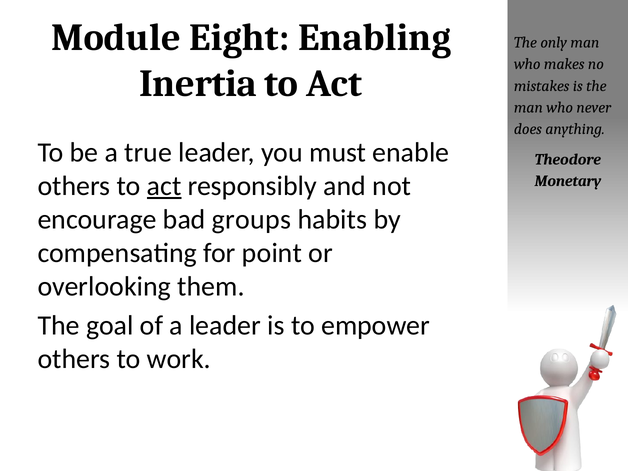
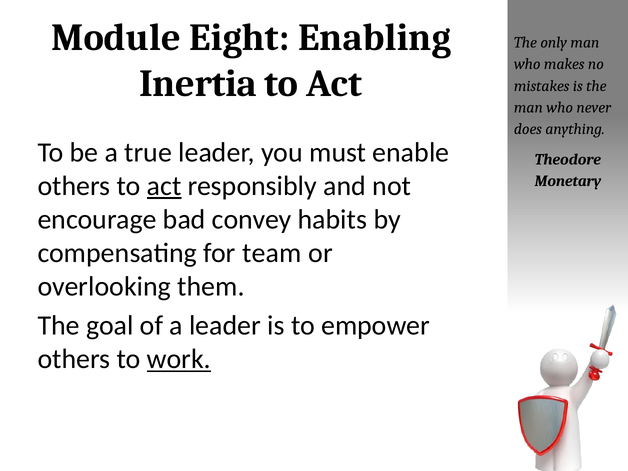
groups: groups -> convey (252, 220)
point: point -> team (272, 253)
work underline: none -> present (179, 359)
